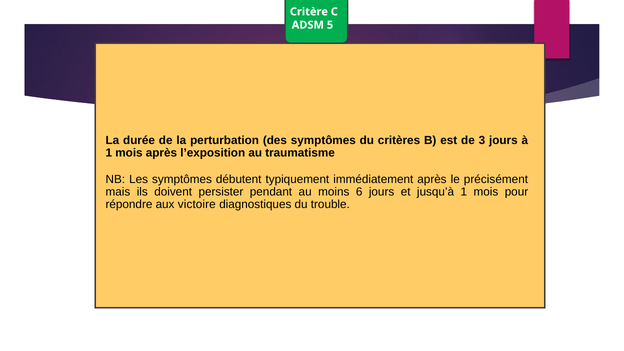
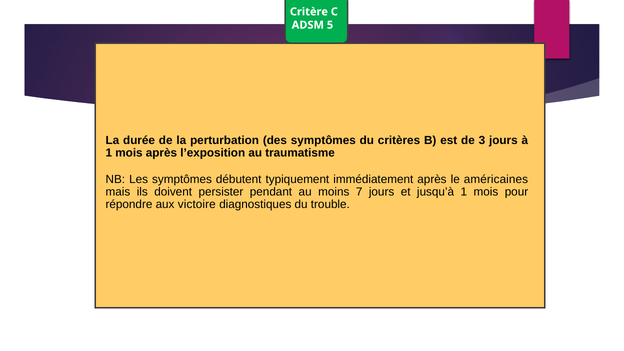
précisément: précisément -> américaines (496, 179)
6: 6 -> 7 (359, 192)
